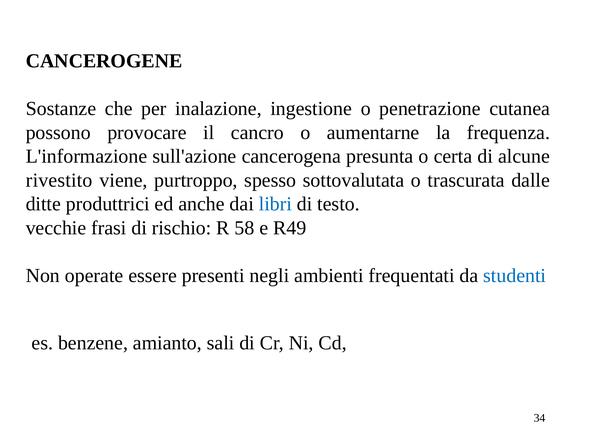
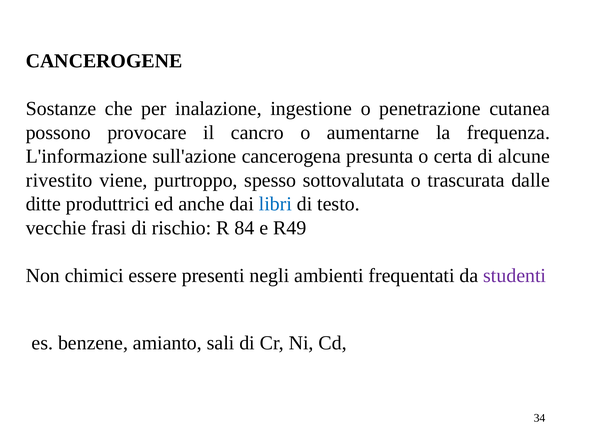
58: 58 -> 84 (244, 228)
operate: operate -> chimici (94, 275)
studenti colour: blue -> purple (515, 275)
